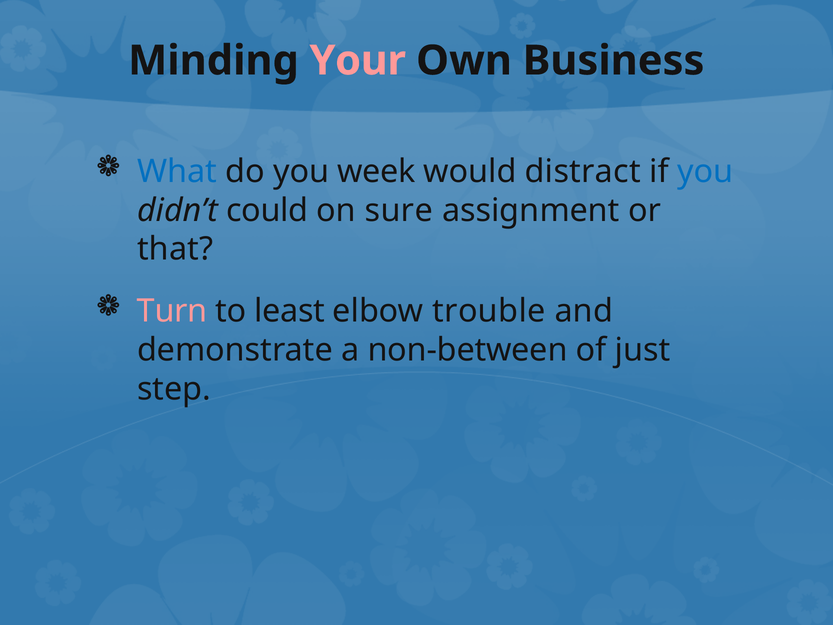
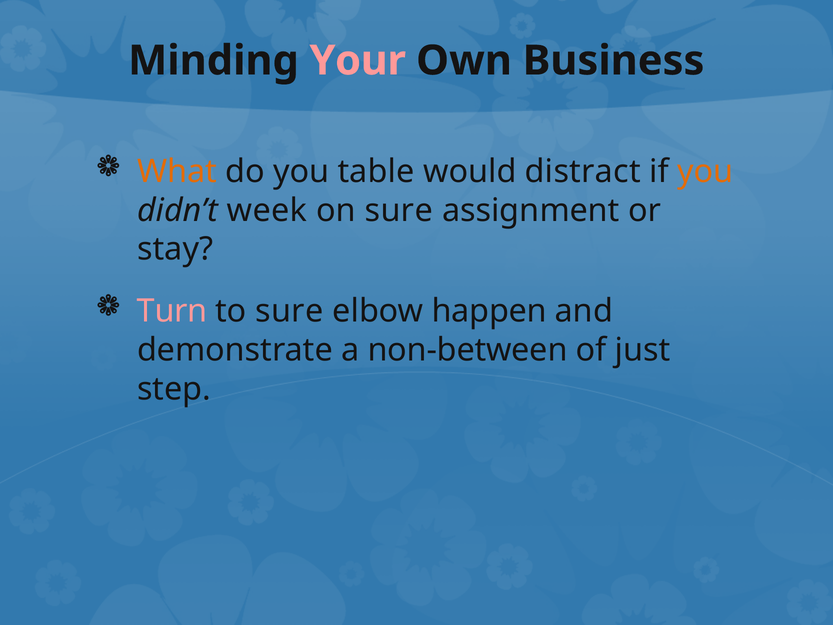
What colour: blue -> orange (177, 172)
week: week -> table (376, 172)
you colour: blue -> orange (705, 172)
could: could -> week (267, 210)
that: that -> stay (175, 249)
to least: least -> sure (289, 311)
trouble: trouble -> happen (489, 311)
